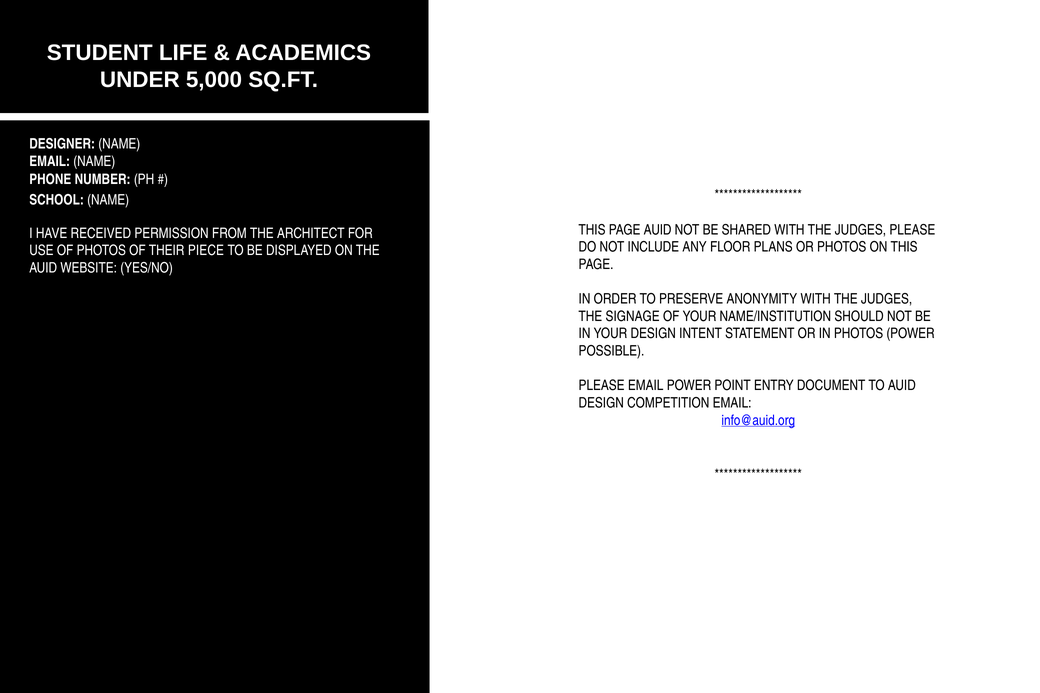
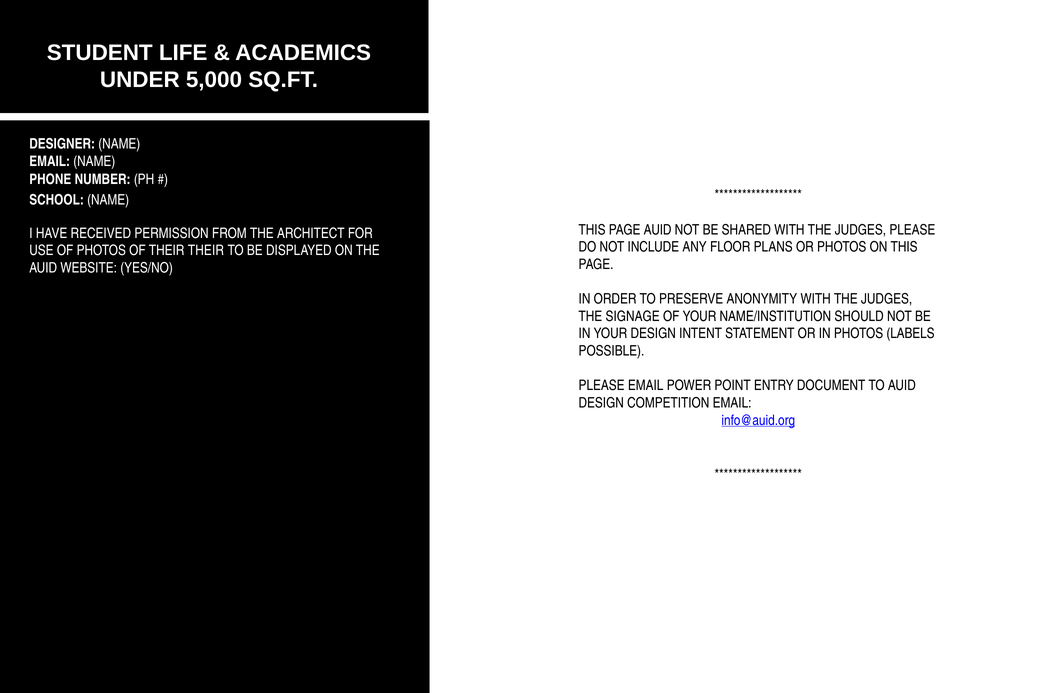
THEIR PIECE: PIECE -> THEIR (206, 251)
PHOTOS POWER: POWER -> LABELS (910, 334)
